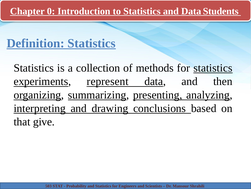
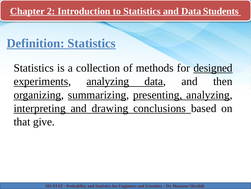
0: 0 -> 2 (51, 11)
for statistics: statistics -> designed (213, 68)
experiments represent: represent -> analyzing (108, 81)
